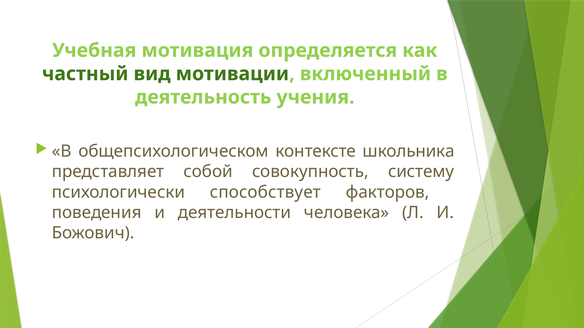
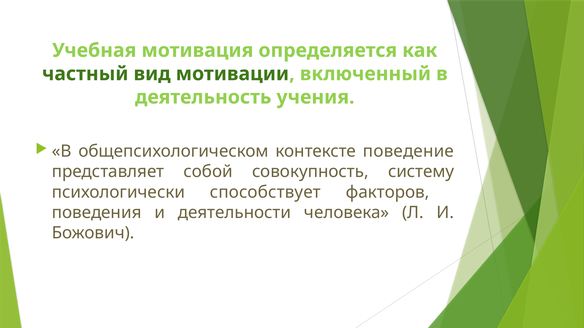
школьника: школьника -> поведение (408, 152)
